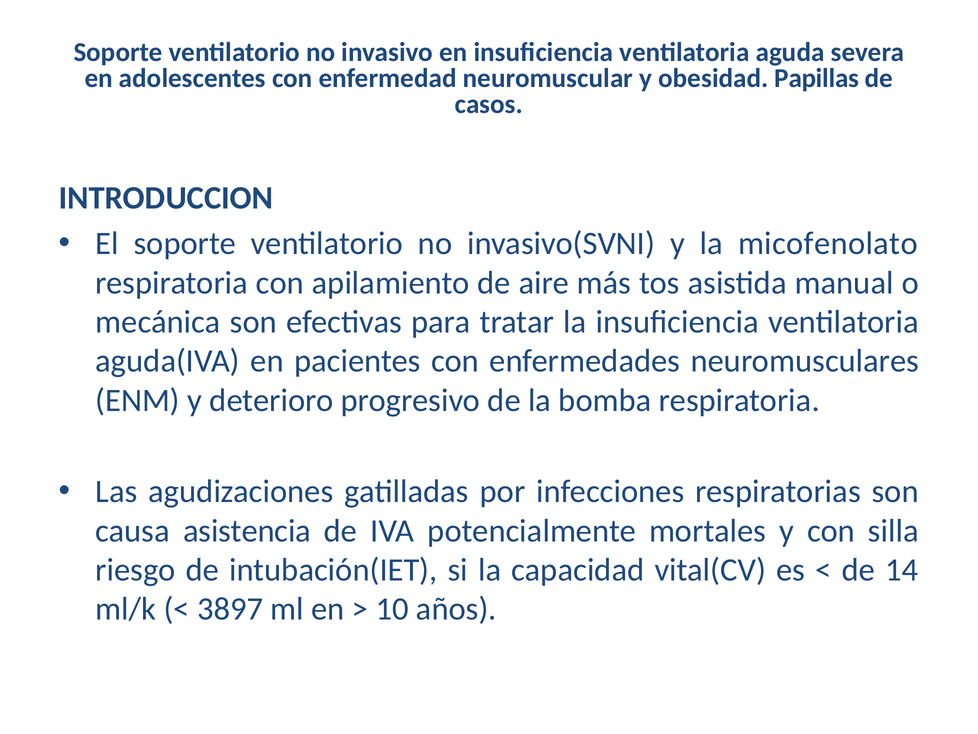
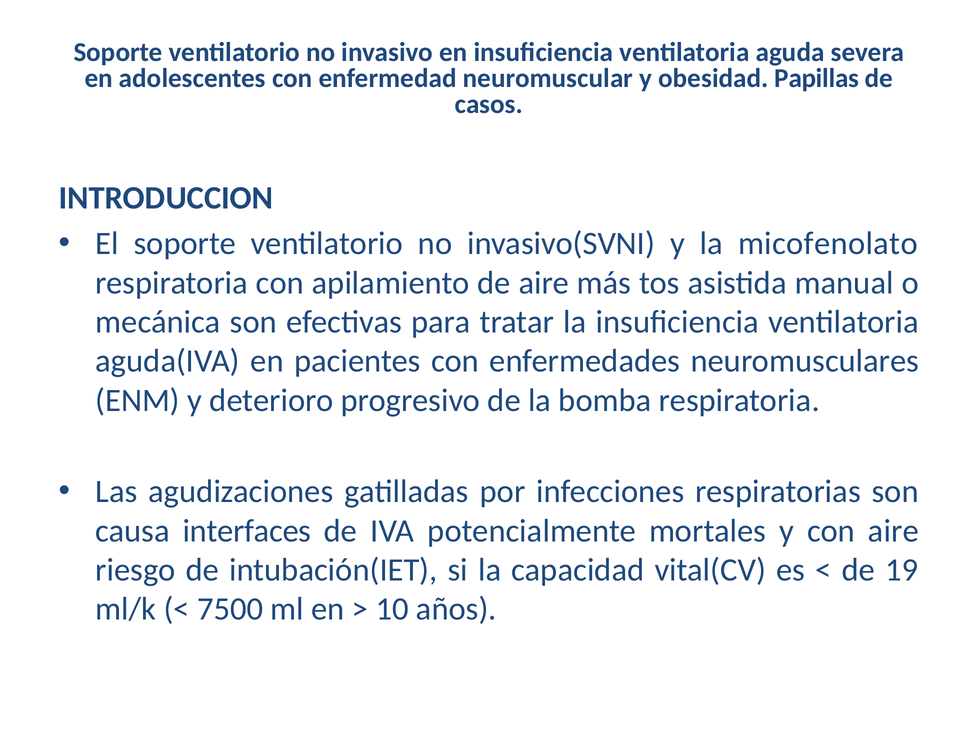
asistencia: asistencia -> interfaces (247, 530)
con silla: silla -> aire (893, 530)
14: 14 -> 19 (902, 569)
3897: 3897 -> 7500 (230, 609)
